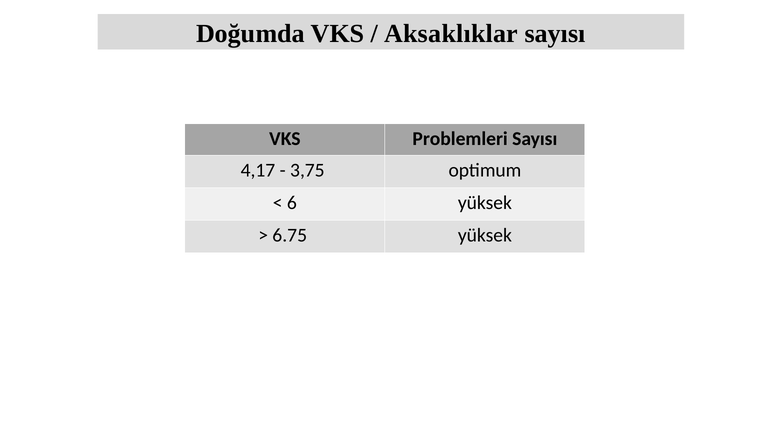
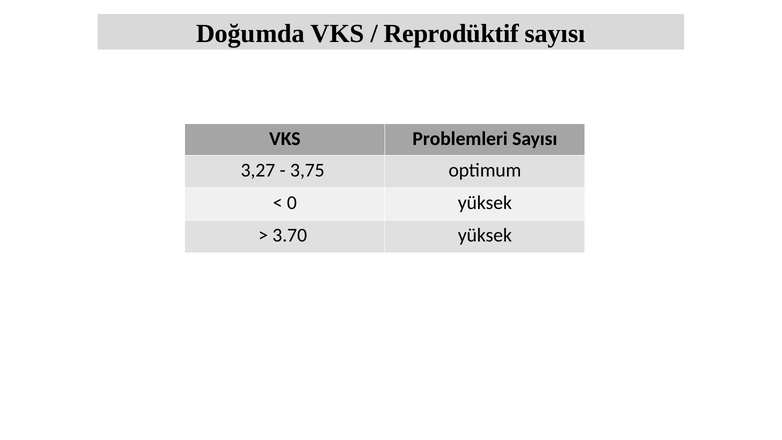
Aksaklıklar: Aksaklıklar -> Reprodüktif (451, 34)
4,17: 4,17 -> 3,27 (258, 170)
6: 6 -> 0 (292, 203)
6.75: 6.75 -> 3.70 (290, 235)
